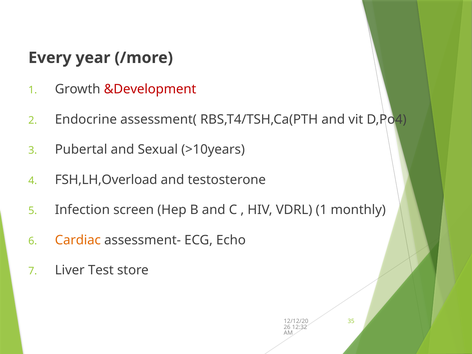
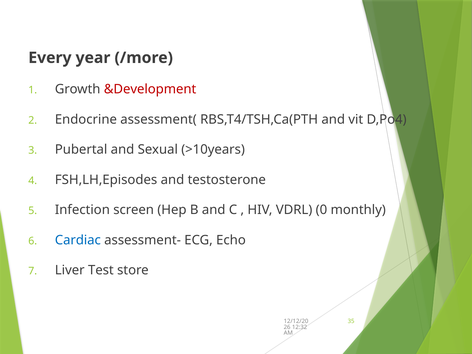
FSH,LH,Overload: FSH,LH,Overload -> FSH,LH,Episodes (106, 180)
VDRL 1: 1 -> 0 (321, 210)
Cardiac colour: orange -> blue (78, 240)
